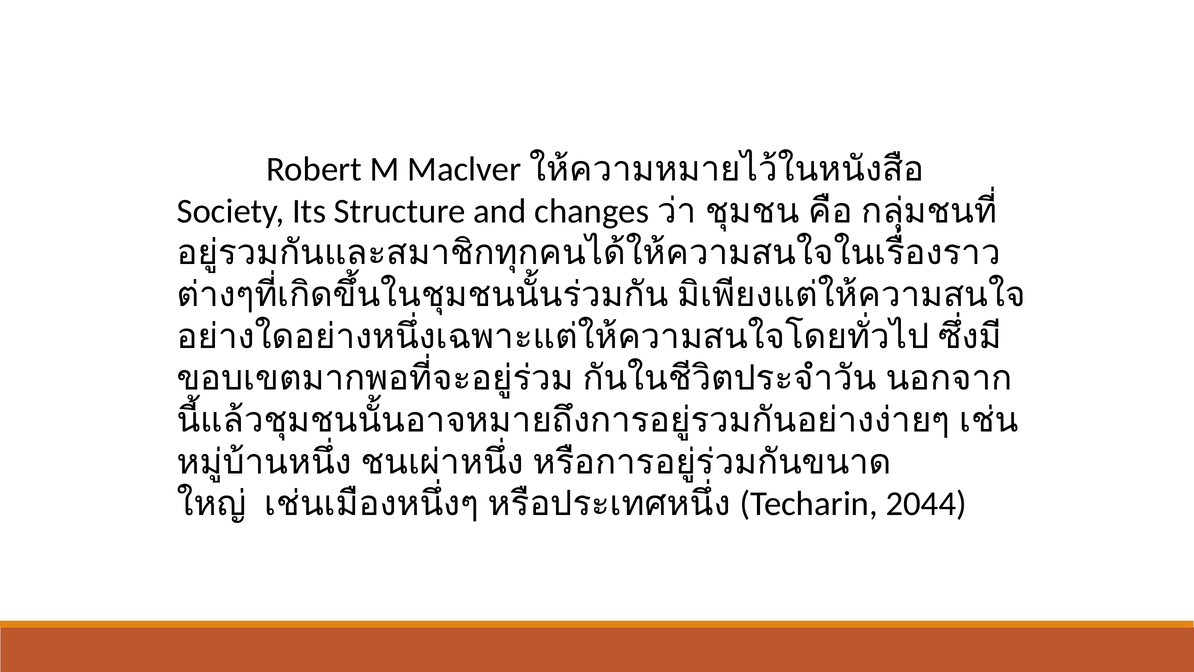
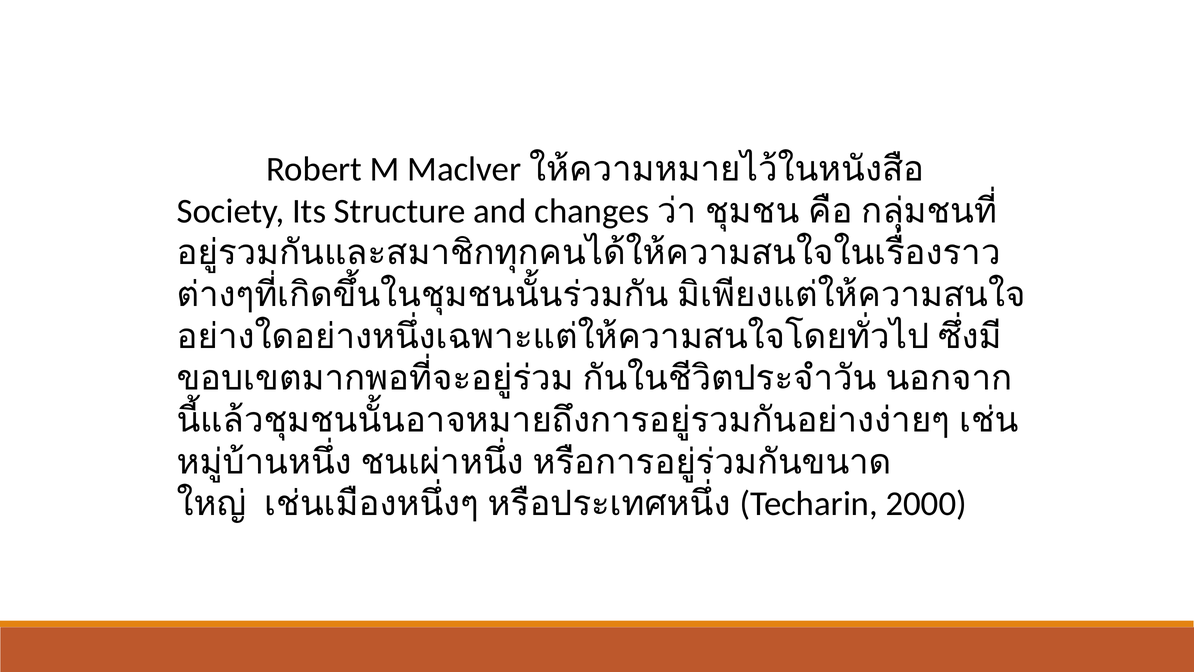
2044: 2044 -> 2000 (926, 504)
